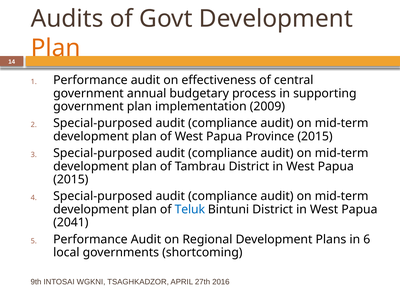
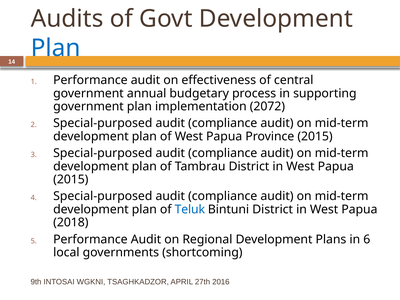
Plan colour: orange -> blue (56, 48)
2009: 2009 -> 2072 (267, 107)
2041: 2041 -> 2018 (71, 223)
